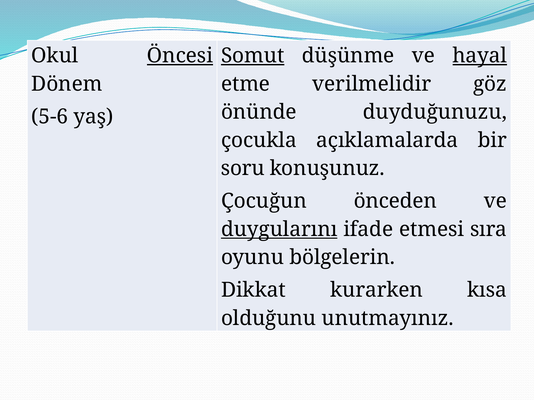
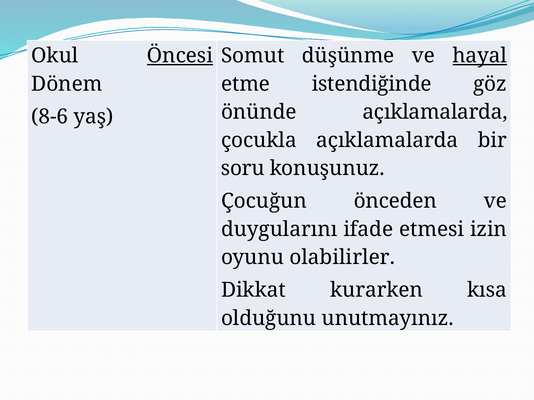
Somut underline: present -> none (253, 56)
verilmelidir: verilmelidir -> istendiğinde (372, 84)
önünde duyduğunuzu: duyduğunuzu -> açıklamalarda (435, 112)
5-6: 5-6 -> 8-6 (50, 117)
duygularını underline: present -> none (279, 229)
sıra: sıra -> izin (488, 229)
bölgelerin: bölgelerin -> olabilirler (342, 258)
